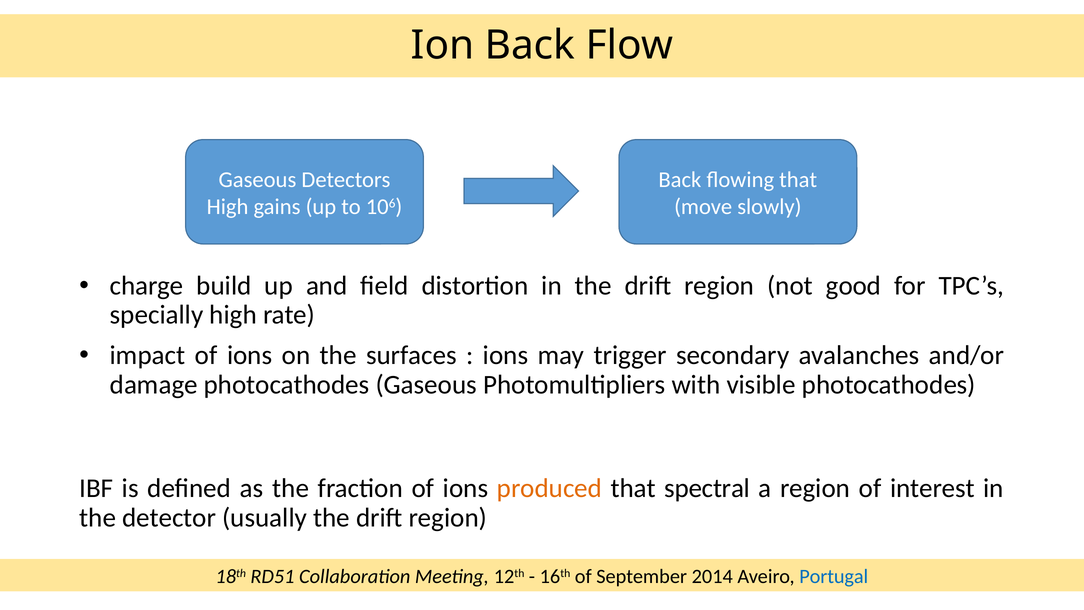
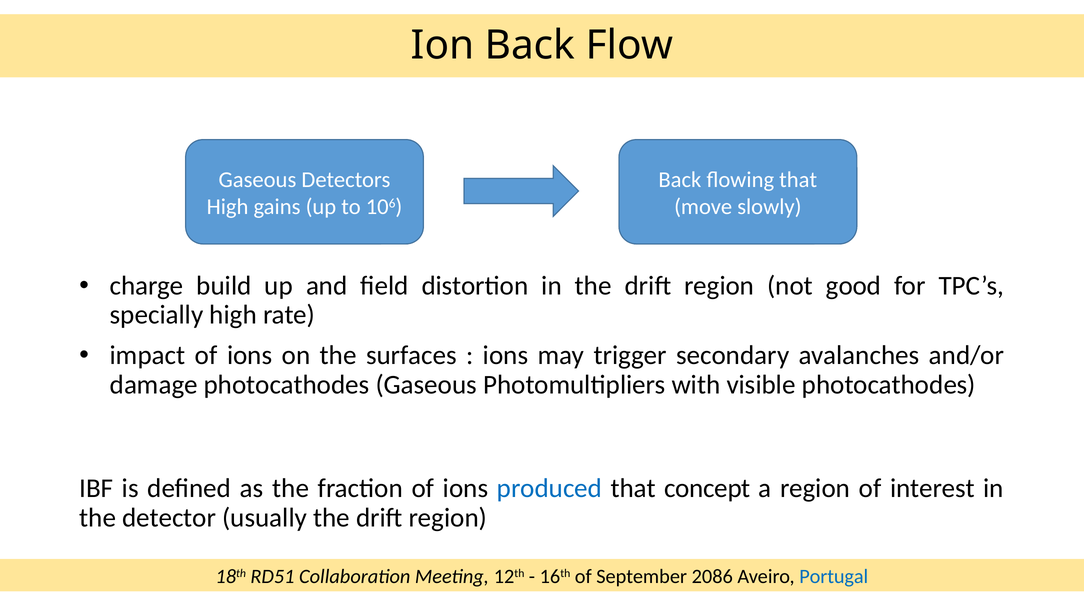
produced colour: orange -> blue (550, 488)
spectral: spectral -> concept (707, 488)
2014: 2014 -> 2086 (712, 576)
